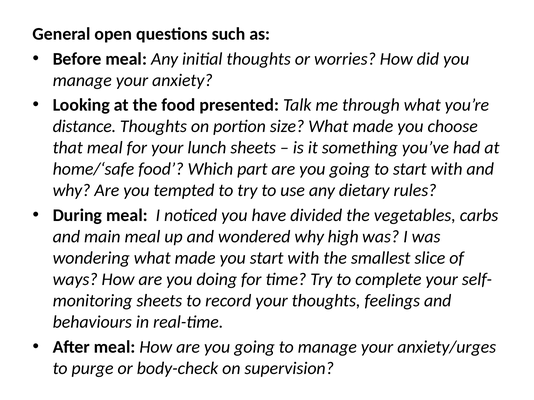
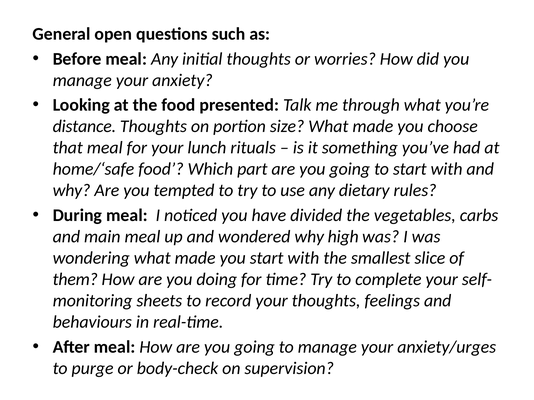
lunch sheets: sheets -> rituals (253, 148)
ways: ways -> them (75, 280)
